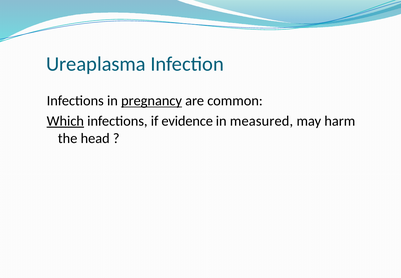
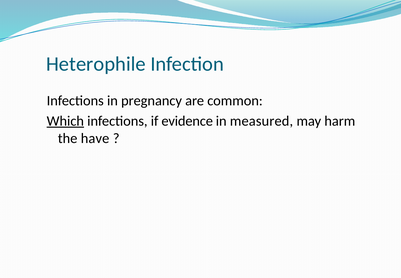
Ureaplasma: Ureaplasma -> Heterophile (96, 64)
pregnancy underline: present -> none (152, 101)
head: head -> have (95, 138)
